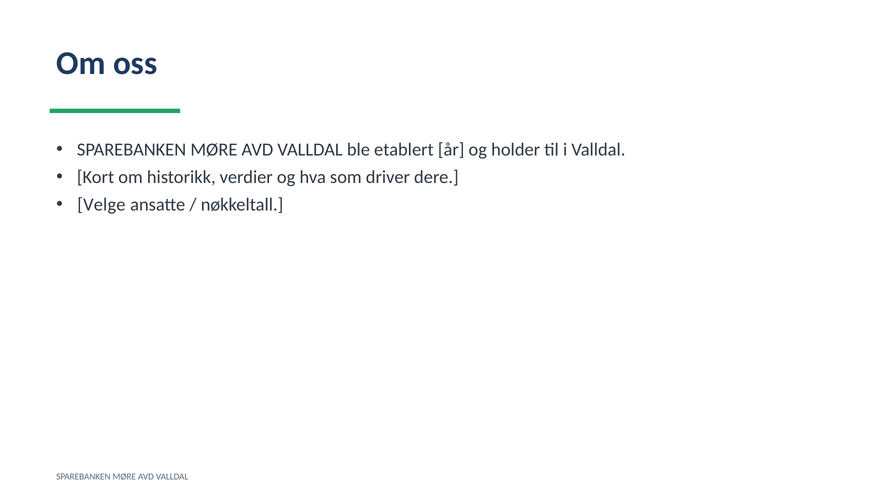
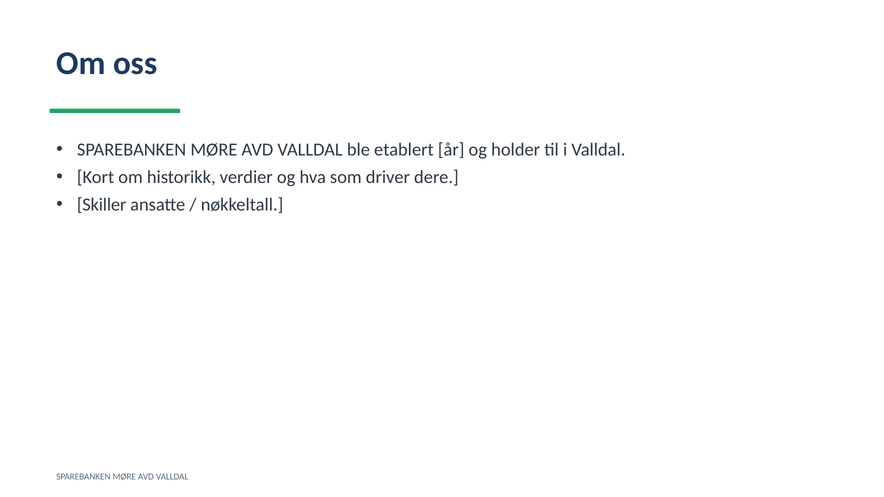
Velge: Velge -> Skiller (102, 205)
